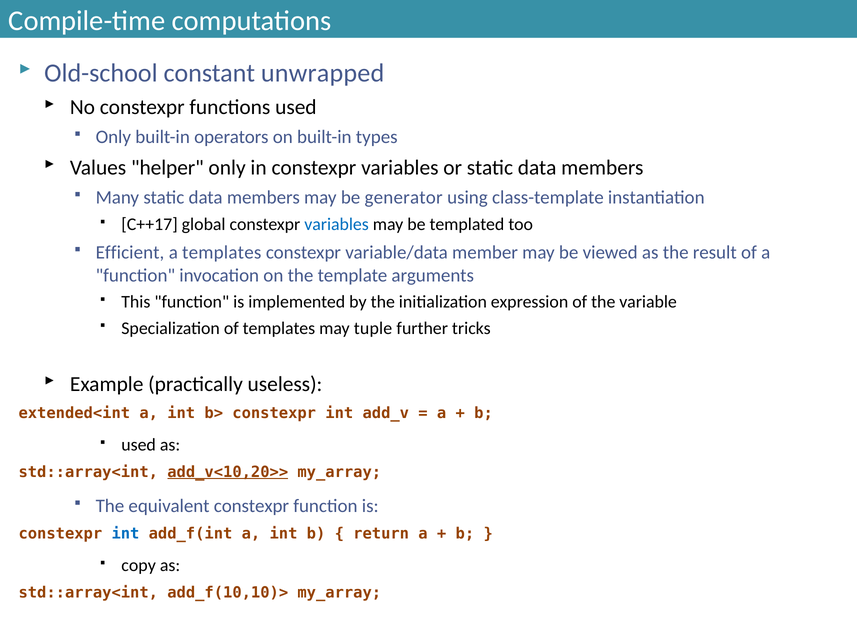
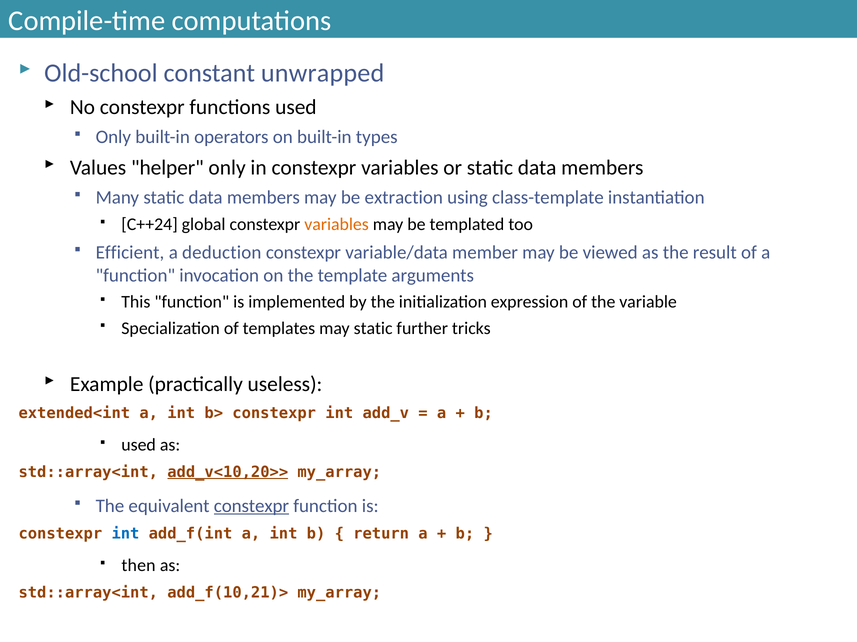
generator: generator -> extraction (404, 198)
C++17: C++17 -> C++24 (150, 225)
variables colour: blue -> orange (337, 225)
a templates: templates -> deduction (222, 253)
may tuple: tuple -> static (373, 329)
constexpr underline: none -> present (251, 507)
copy: copy -> then (139, 566)
add_f(10,10)>: add_f(10,10)> -> add_f(10,21)> (228, 593)
